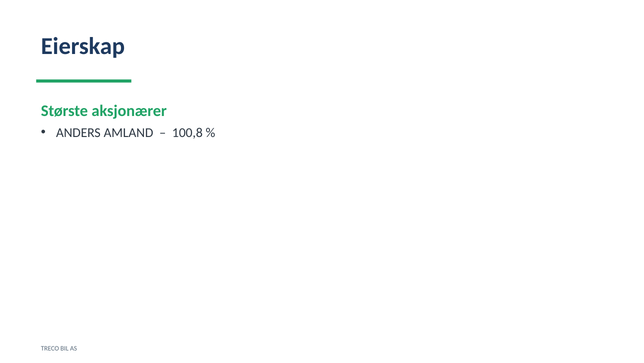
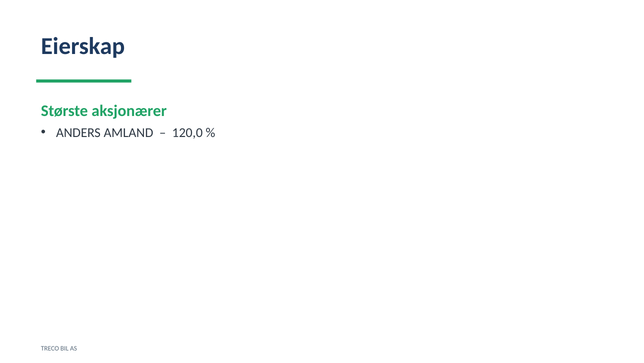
100,8: 100,8 -> 120,0 (187, 132)
